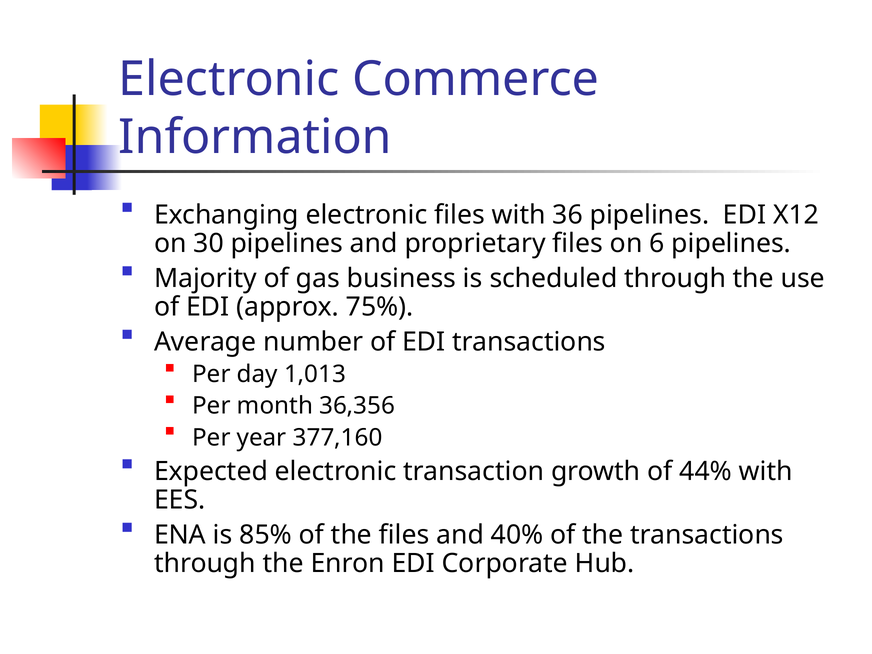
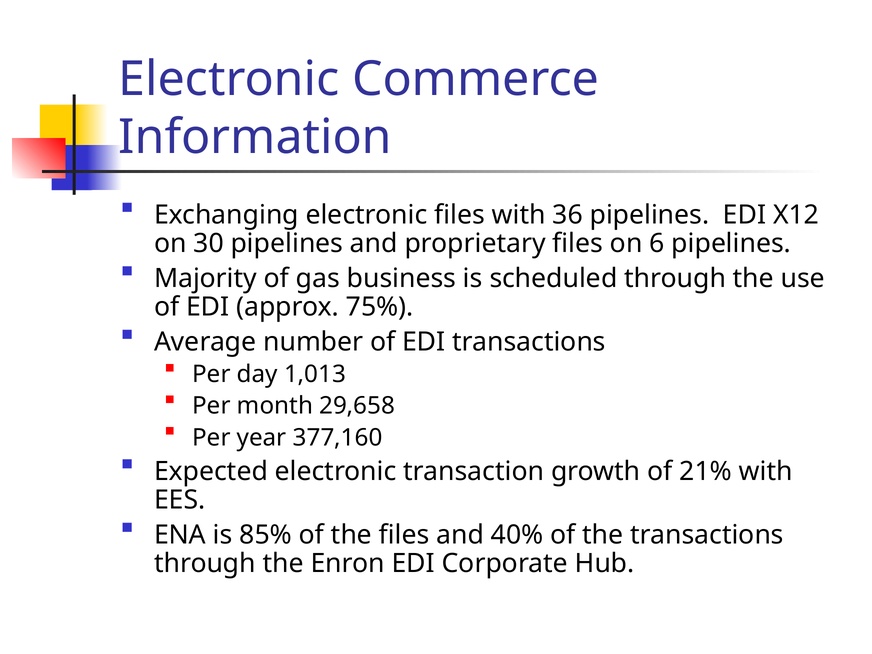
36,356: 36,356 -> 29,658 (357, 406)
44%: 44% -> 21% (706, 471)
